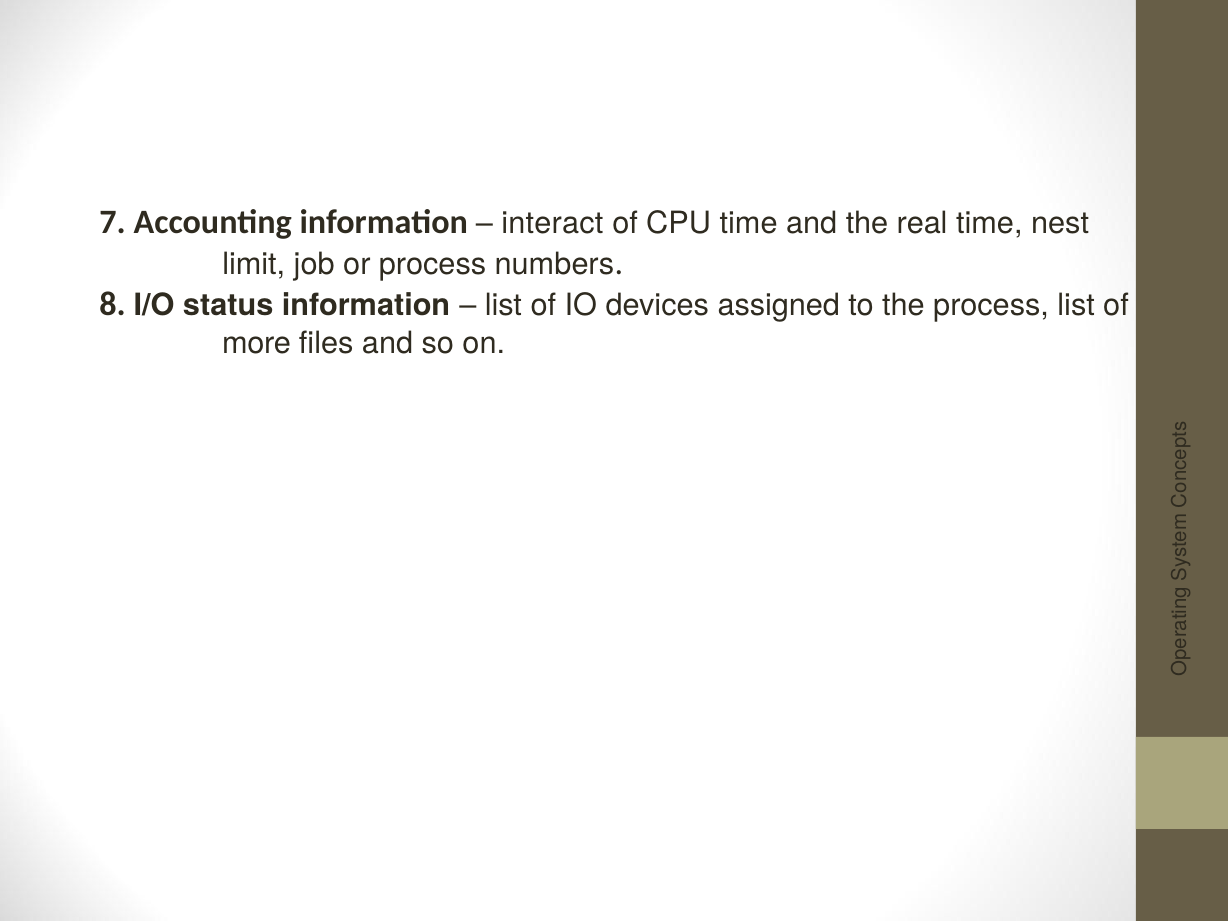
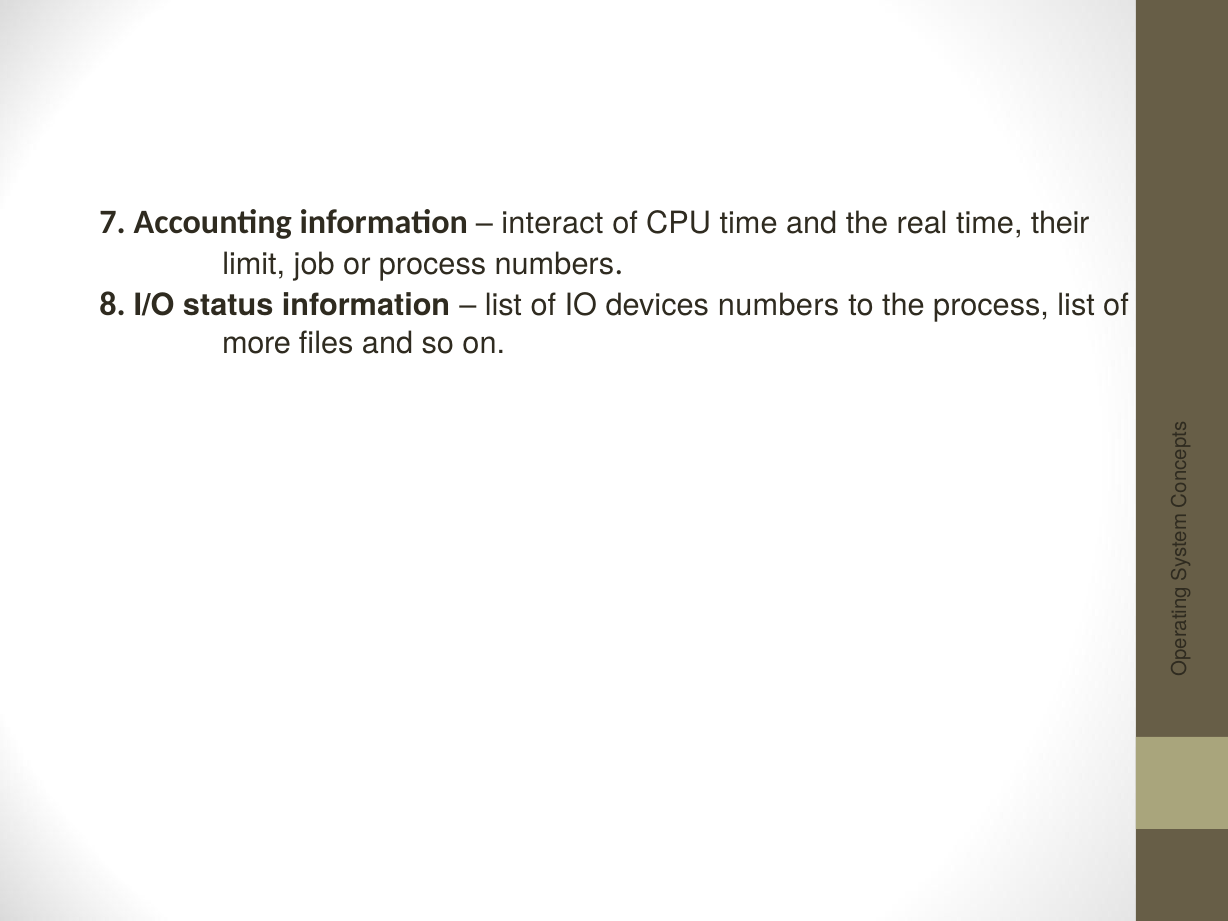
nest: nest -> their (1060, 224)
devices assigned: assigned -> numbers (779, 306)
